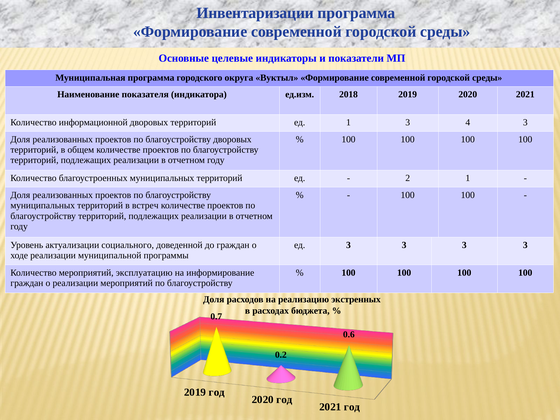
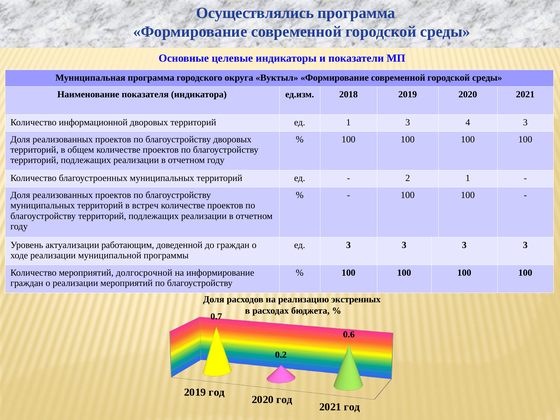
Инвентаризации: Инвентаризации -> Осуществлялись (255, 13)
социального: социального -> работающим (128, 245)
эксплуатацию: эксплуатацию -> долгосрочной (144, 273)
